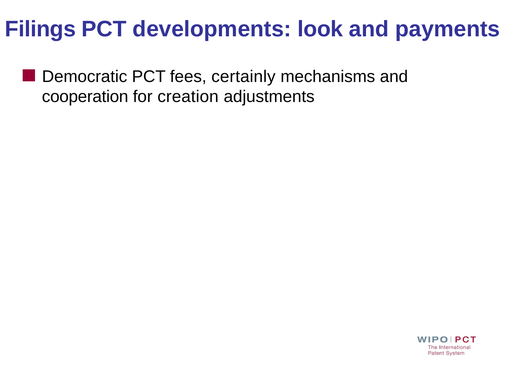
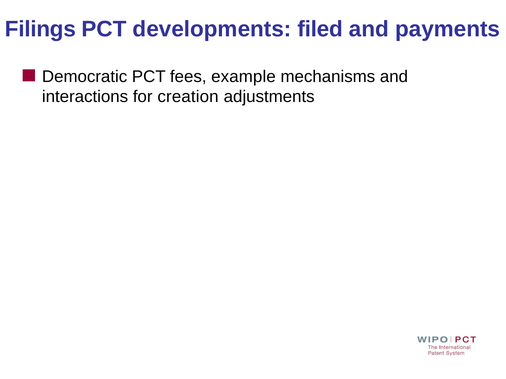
look: look -> filed (320, 29)
certainly: certainly -> example (243, 77)
cooperation: cooperation -> interactions (85, 97)
